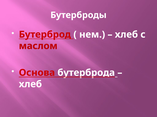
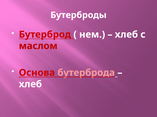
бутерброда colour: white -> pink (86, 73)
